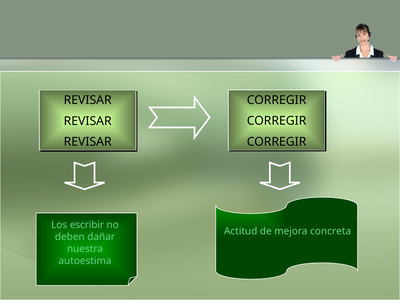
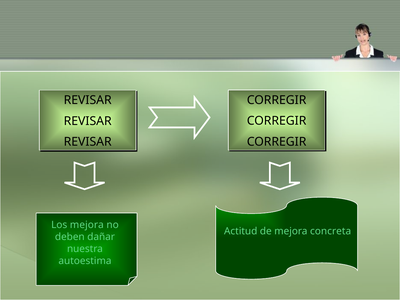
Los escribir: escribir -> mejora (87, 225)
